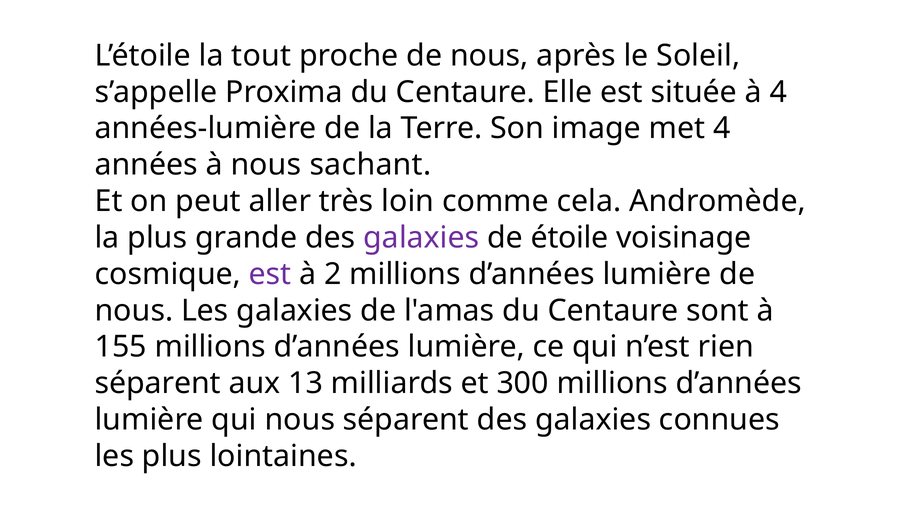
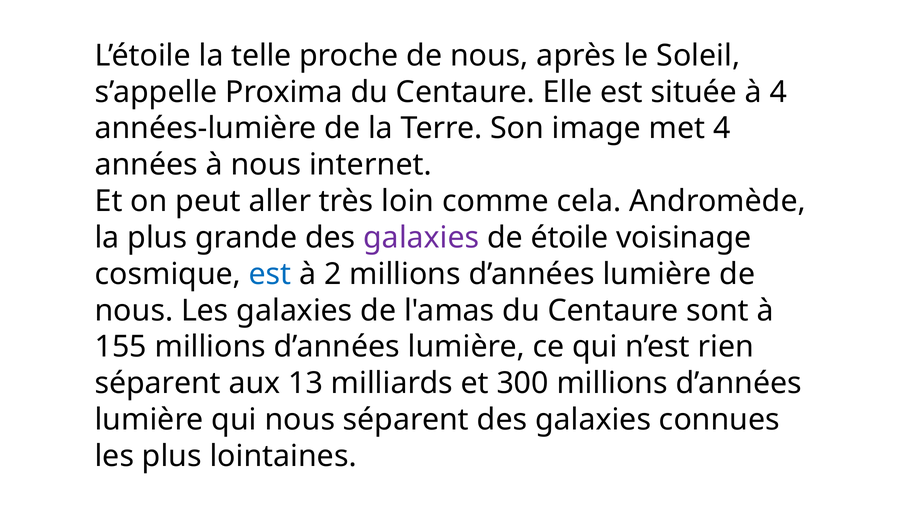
tout: tout -> telle (261, 56)
sachant: sachant -> internet (371, 165)
est colour: purple -> blue (270, 274)
